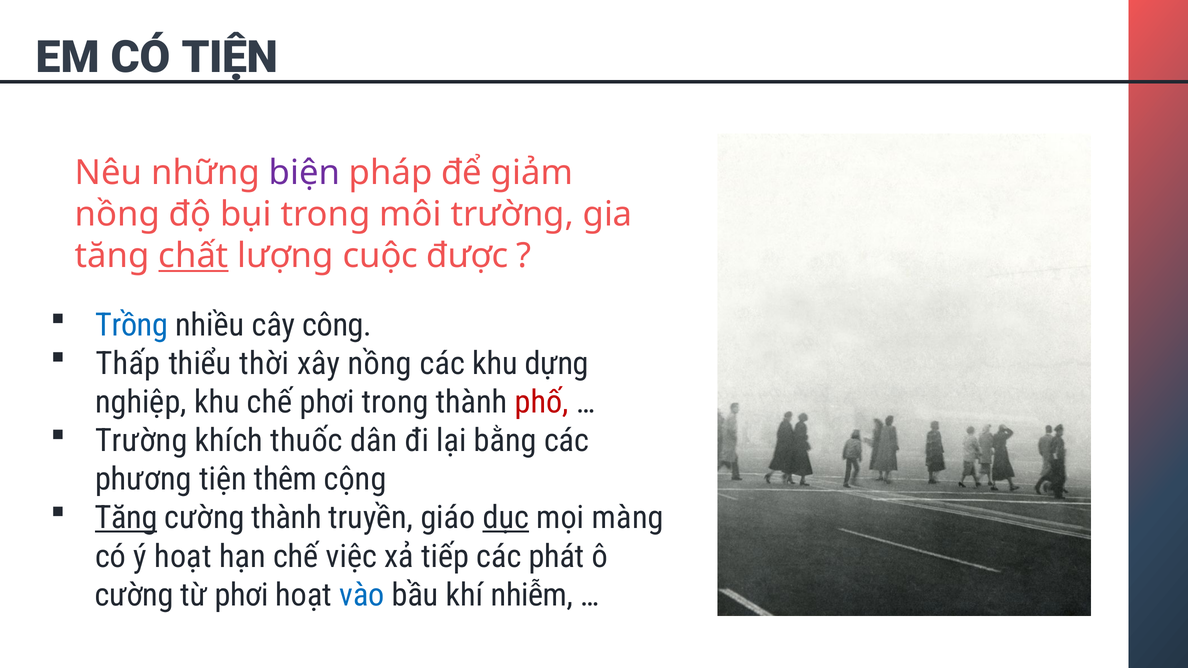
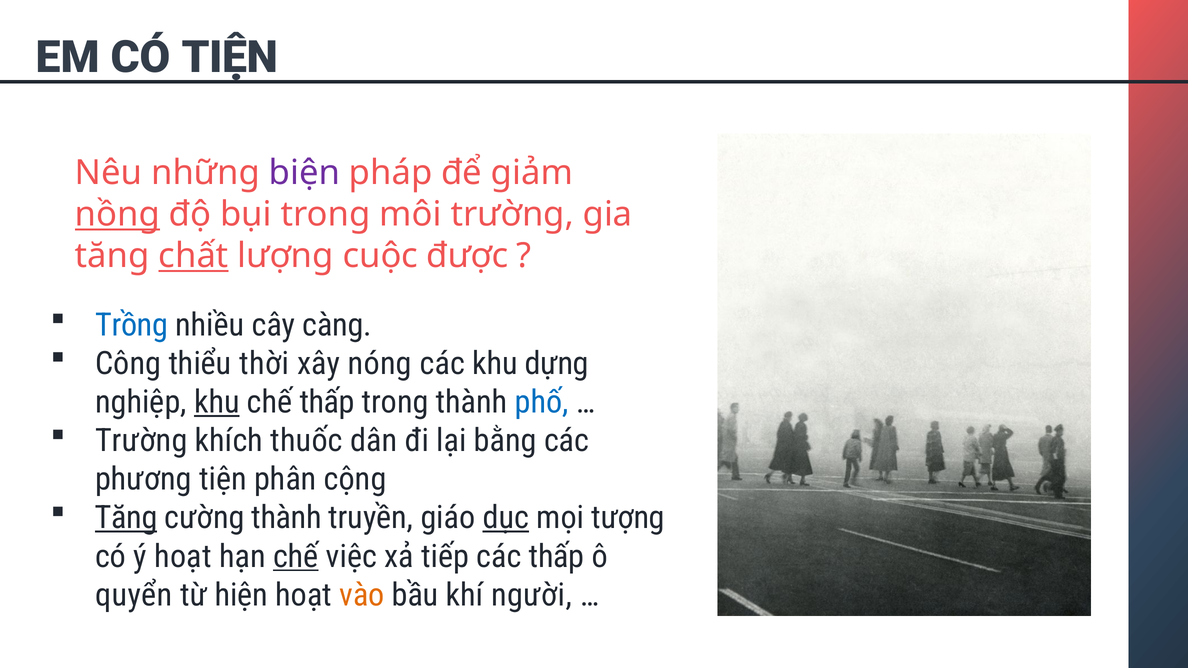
nồng underline: none -> present (117, 215)
công: công -> càng (337, 325)
Thấp: Thấp -> Công (128, 364)
xây nồng: nồng -> nóng (380, 364)
khu underline: none -> present (217, 402)
chế phơi: phơi -> thấp (327, 402)
phố colour: red -> blue (542, 402)
thêm: thêm -> phân (285, 479)
màng: màng -> tượng (628, 518)
chế underline: none -> present (296, 557)
các phát: phát -> thấp (557, 557)
cường: cường -> quyển (134, 595)
từ phơi: phơi -> hiện (241, 595)
vào colour: blue -> orange (362, 595)
nhiễm: nhiễm -> người (532, 595)
